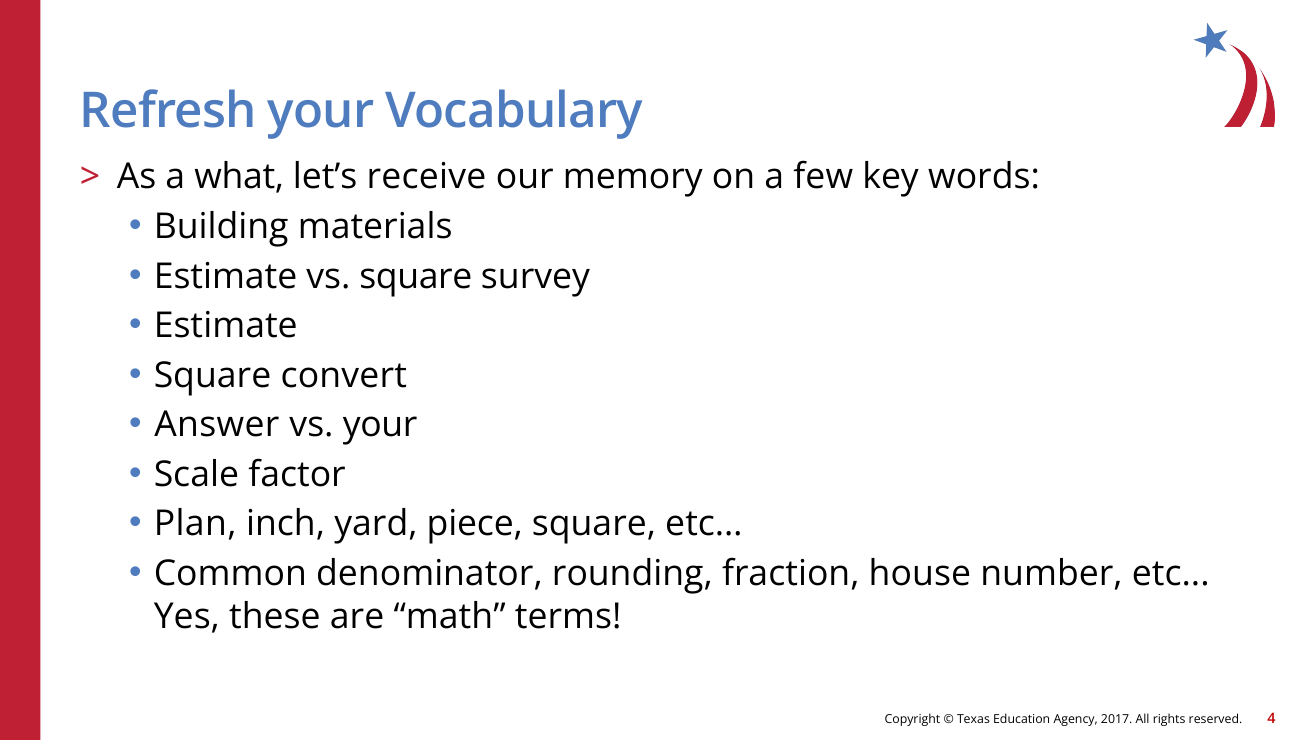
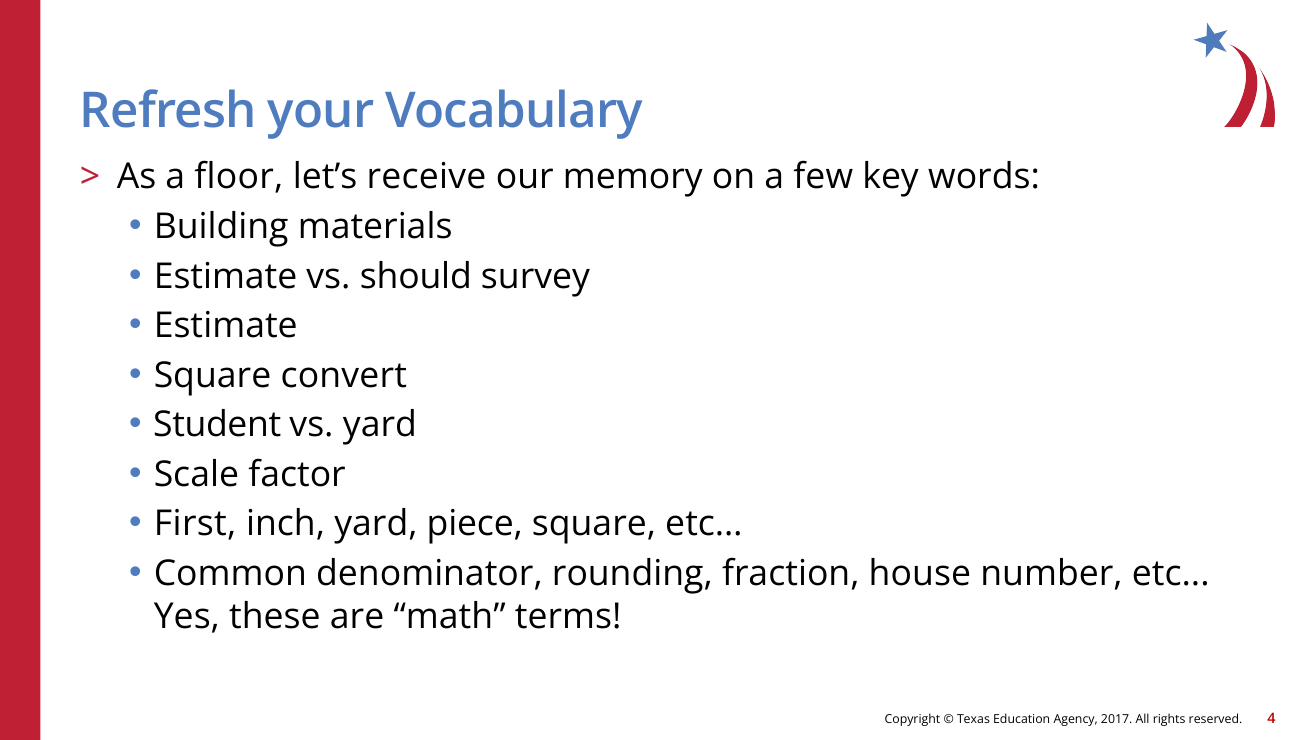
what: what -> floor (239, 177)
vs square: square -> should (416, 276)
Answer: Answer -> Student (217, 425)
vs your: your -> yard (380, 425)
Plan: Plan -> First (195, 524)
